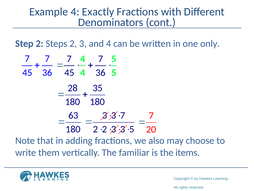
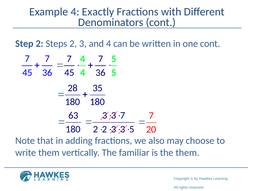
one only: only -> cont (210, 43)
the items: items -> them (187, 152)
